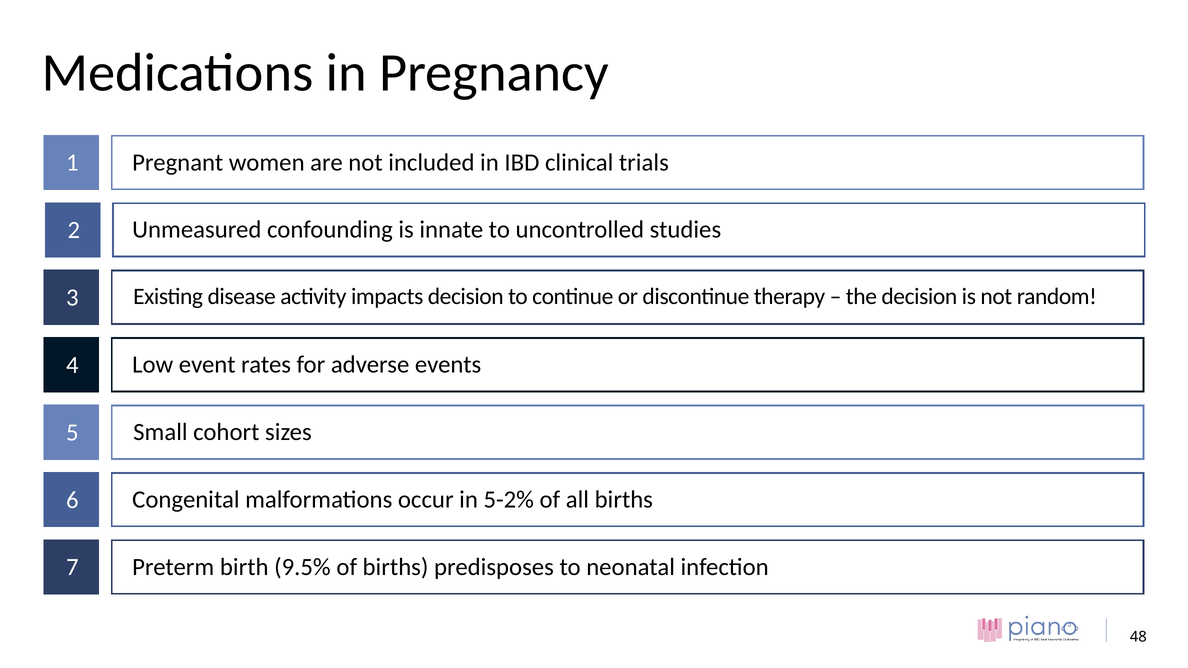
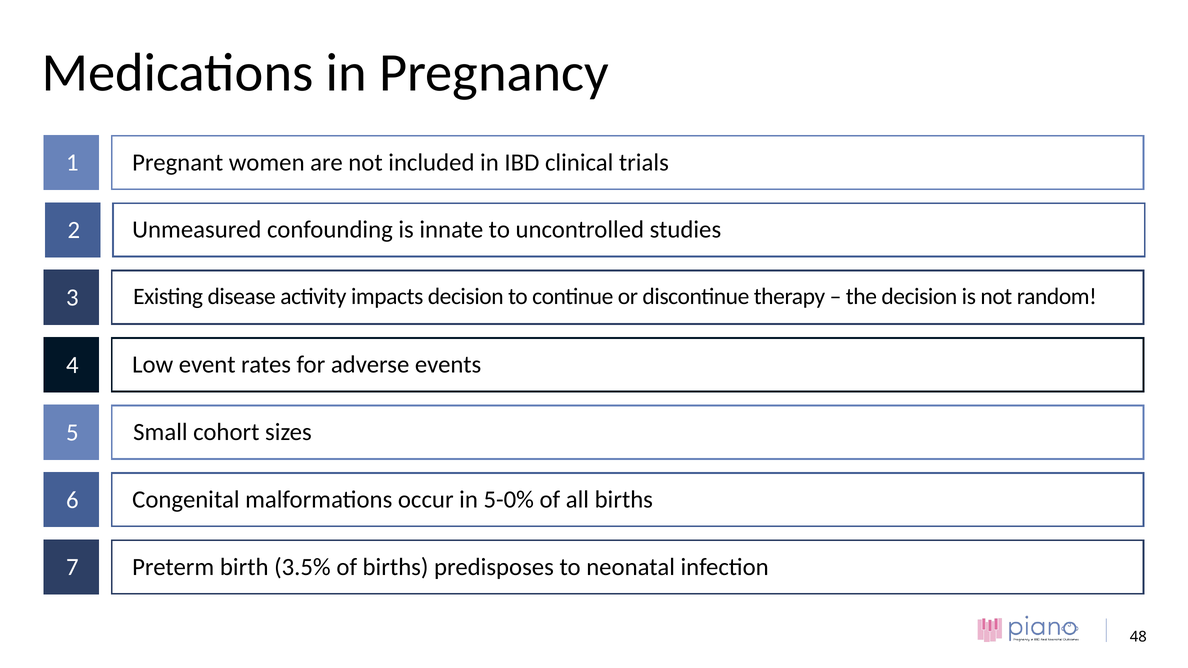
5-2%: 5-2% -> 5-0% (509, 500)
9.5%: 9.5% -> 3.5% (302, 567)
